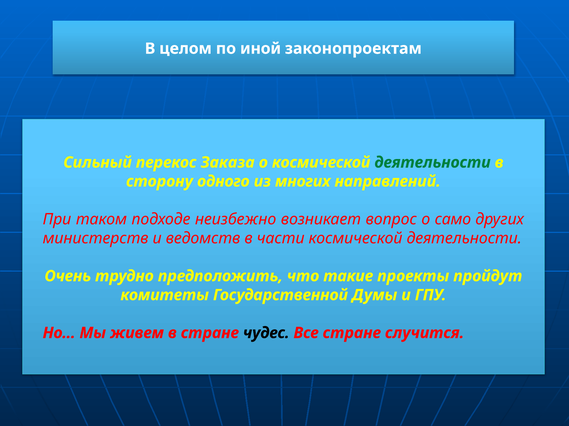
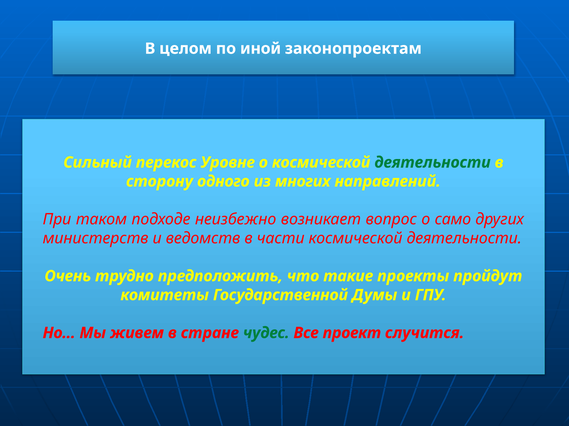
Заказа: Заказа -> Уровне (228, 163)
чудес colour: black -> green (266, 333)
Все стране: стране -> проект (352, 333)
